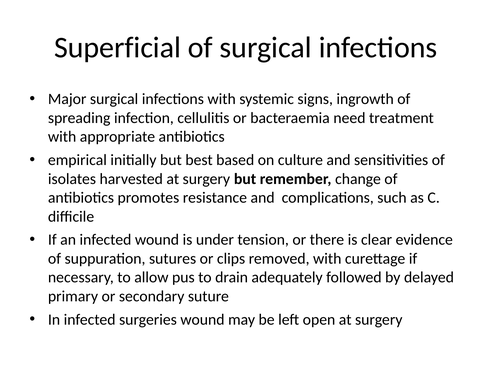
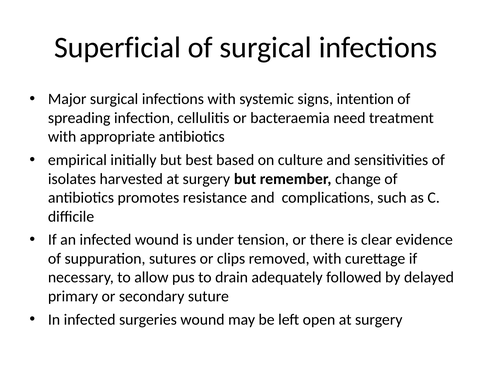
ingrowth: ingrowth -> intention (365, 99)
